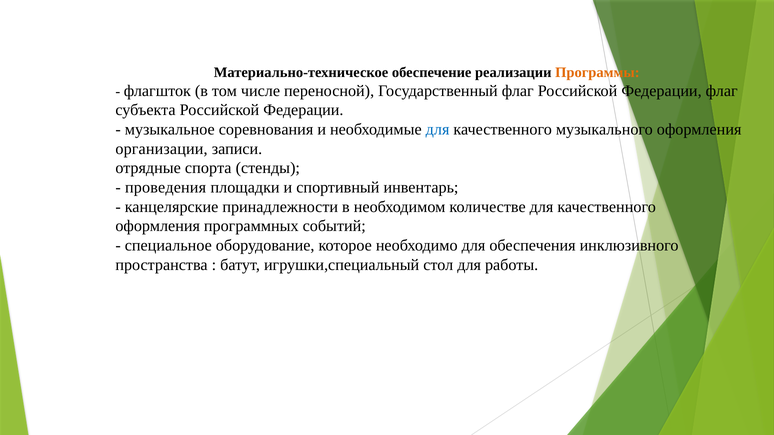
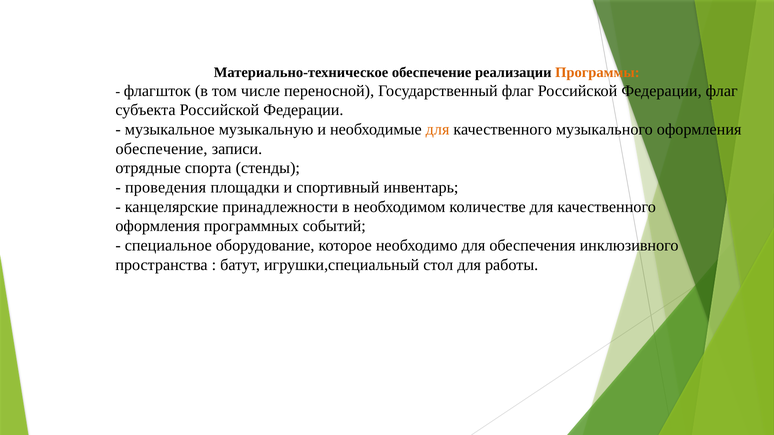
соревнования: соревнования -> музыкальную (266, 130)
для colour: blue -> orange (438, 130)
организации: организации -> обеспечение (162, 149)
